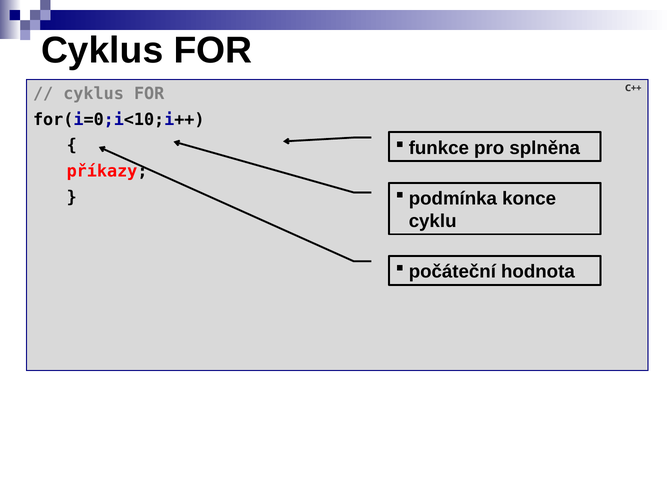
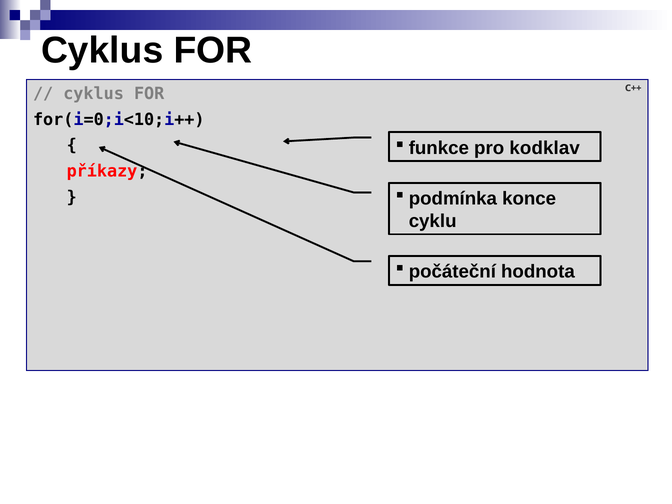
splněna: splněna -> kodklav (545, 148)
